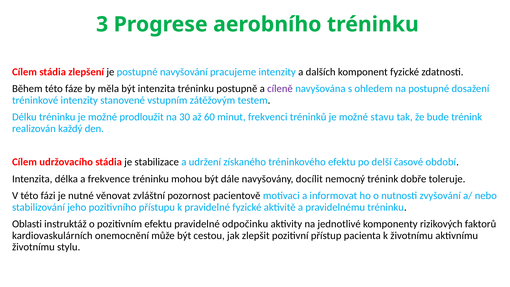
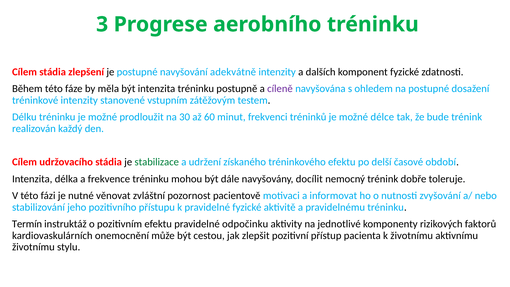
pracujeme: pracujeme -> adekvátně (233, 72)
stavu: stavu -> délce (382, 117)
stabilizace colour: black -> green (157, 162)
Oblasti: Oblasti -> Termín (27, 224)
